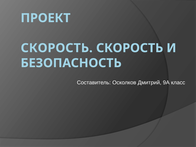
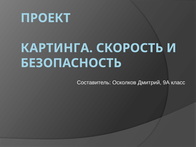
СКОРОСТЬ: СКОРОСТЬ -> КАРТИНГА (57, 48)
